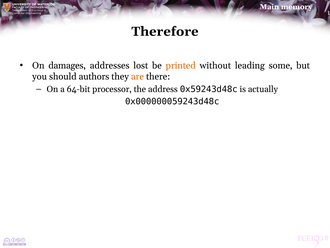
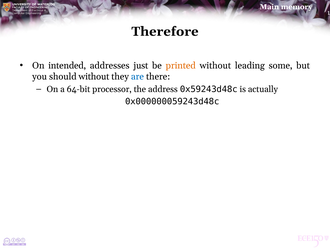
damages: damages -> intended (67, 66)
lost: lost -> just (141, 66)
should authors: authors -> without (94, 77)
are colour: orange -> blue (137, 77)
